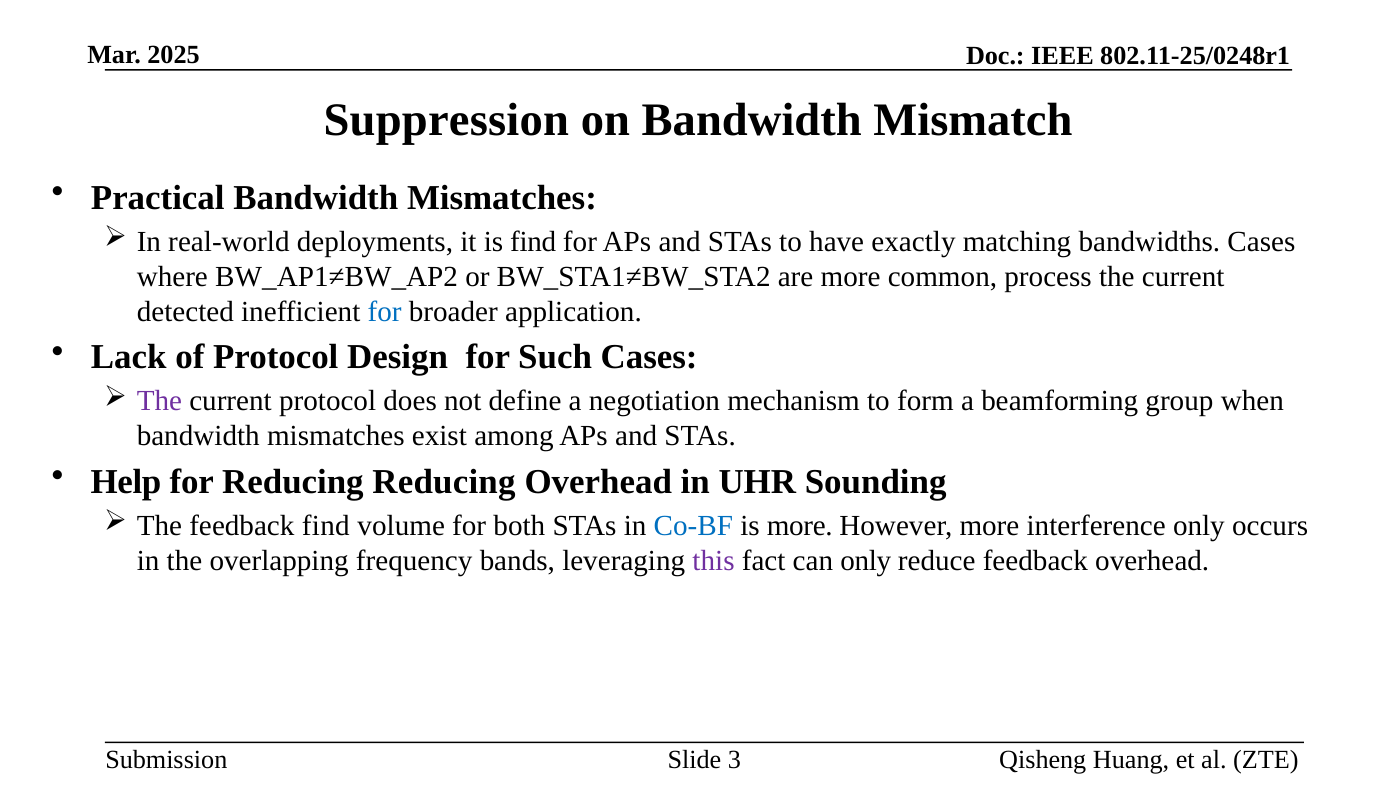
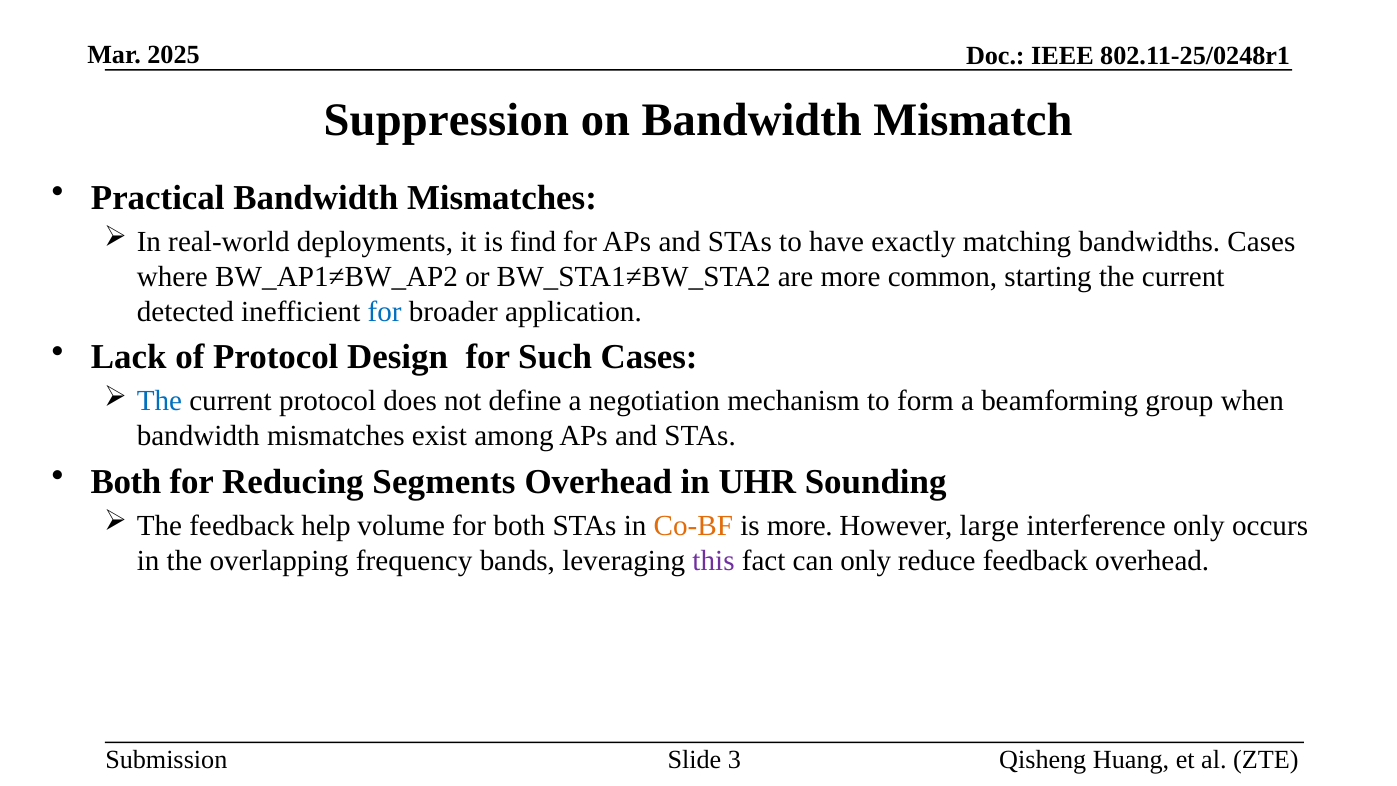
process: process -> starting (1048, 277)
The colour: purple -> blue (159, 401)
Help: Help -> Both (126, 482)
Reducing Reducing: Reducing -> Segments (444, 482)
feedback find: find -> help (326, 526)
Co-BF colour: blue -> orange (693, 526)
However more: more -> large (989, 526)
